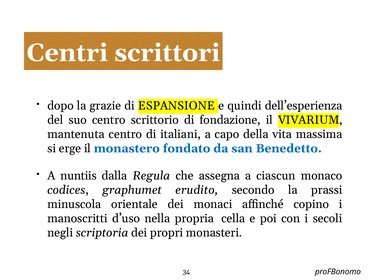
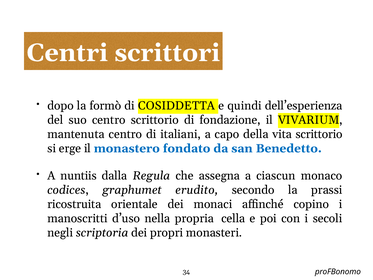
grazie: grazie -> formò (105, 106)
ESPANSIONE: ESPANSIONE -> COSIDDETTA (176, 106)
vita massima: massima -> scrittorio (319, 134)
minuscola: minuscola -> ricostruita (74, 204)
